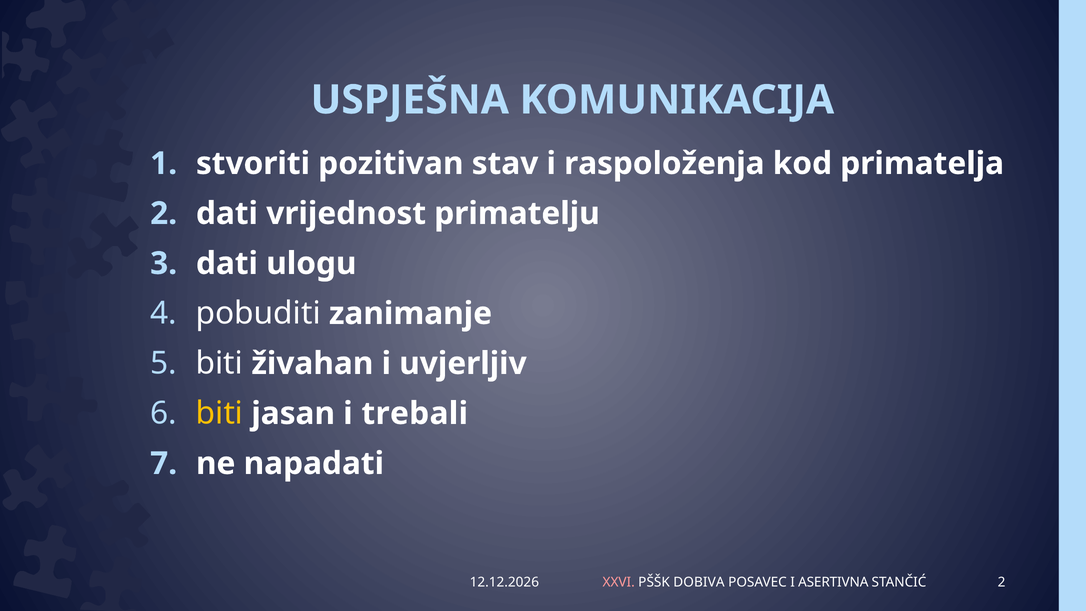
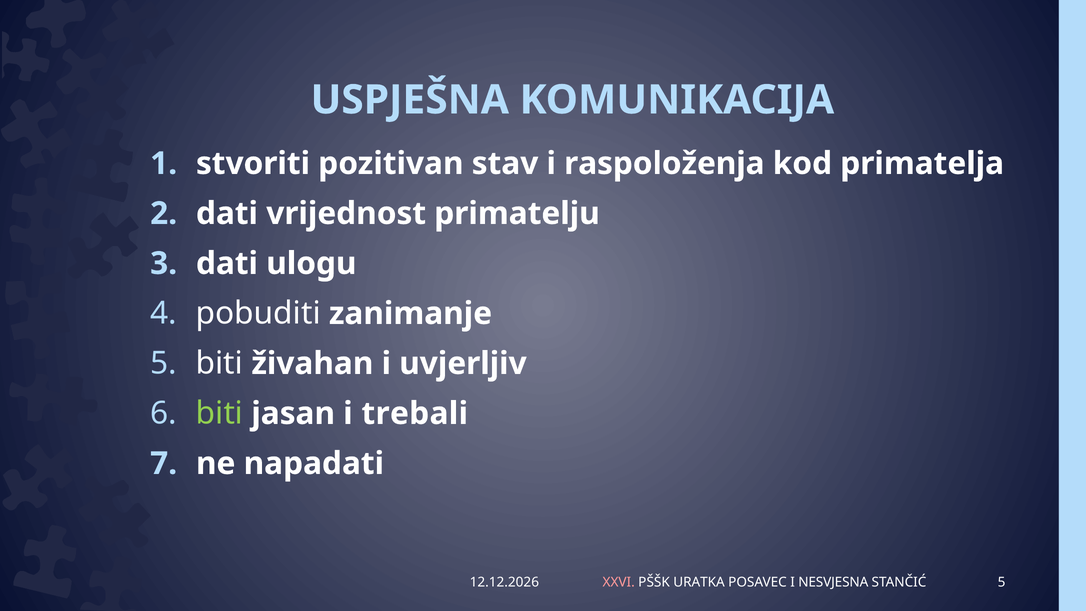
biti colour: yellow -> light green (220, 414)
DOBIVA: DOBIVA -> URATKA (699, 582)
ASERTIVNA: ASERTIVNA -> NESVJESNA (833, 582)
STANČIĆ 2: 2 -> 5 (1002, 582)
